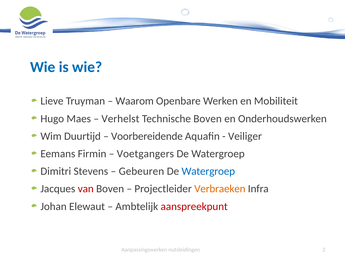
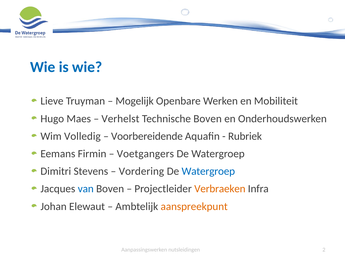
Waarom: Waarom -> Mogelijk (135, 101)
Duurtijd: Duurtijd -> Volledig (82, 136)
Veiliger: Veiliger -> Rubriek (245, 136)
Gebeuren: Gebeuren -> Vordering (141, 171)
van colour: red -> blue (86, 189)
aanspreekpunt colour: red -> orange (194, 206)
